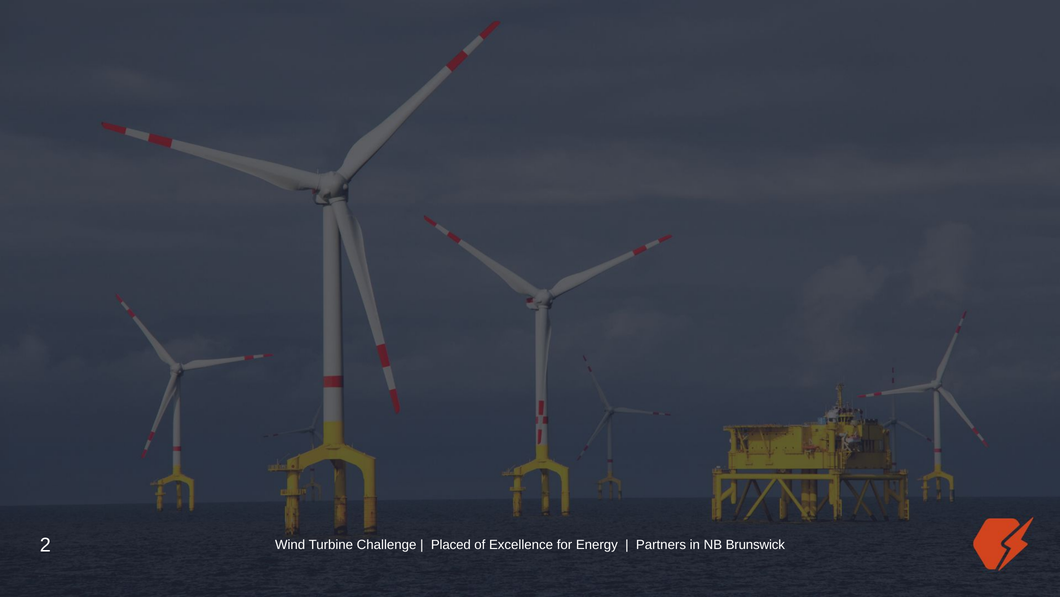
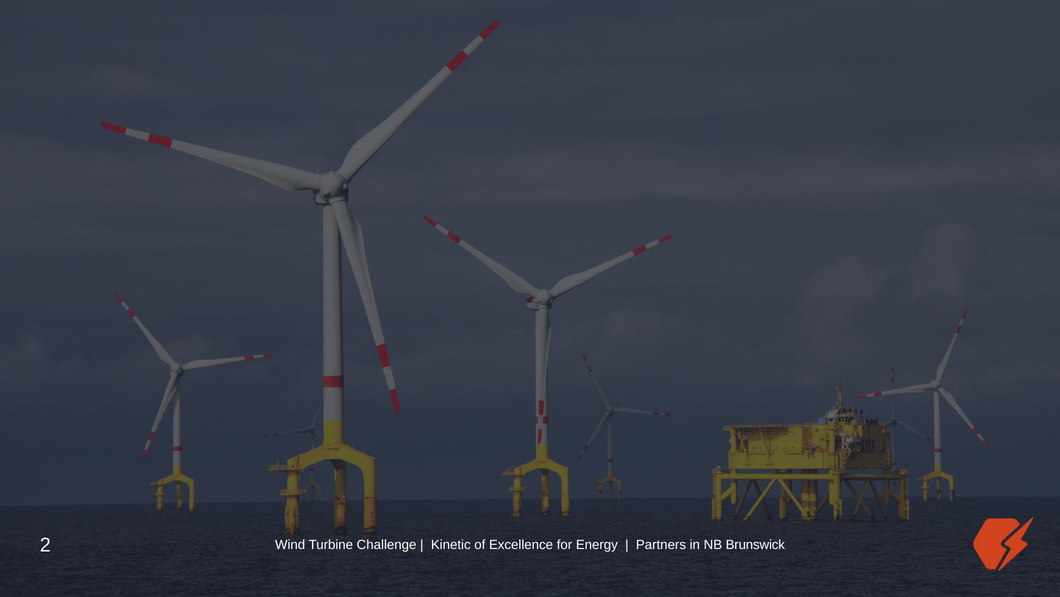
Placed: Placed -> Kinetic (451, 544)
